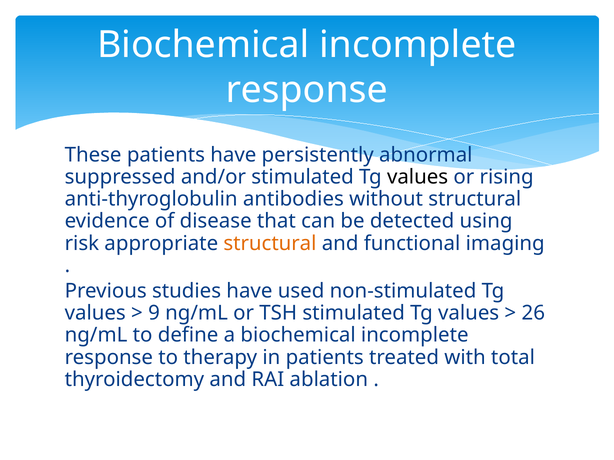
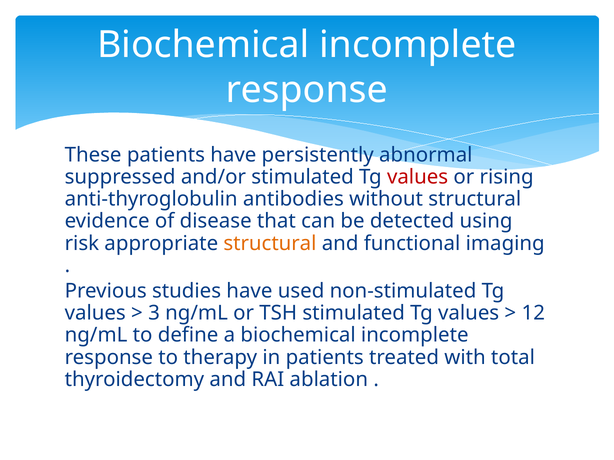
values colour: black -> red (418, 177)
9: 9 -> 3 (154, 314)
26: 26 -> 12 (533, 314)
